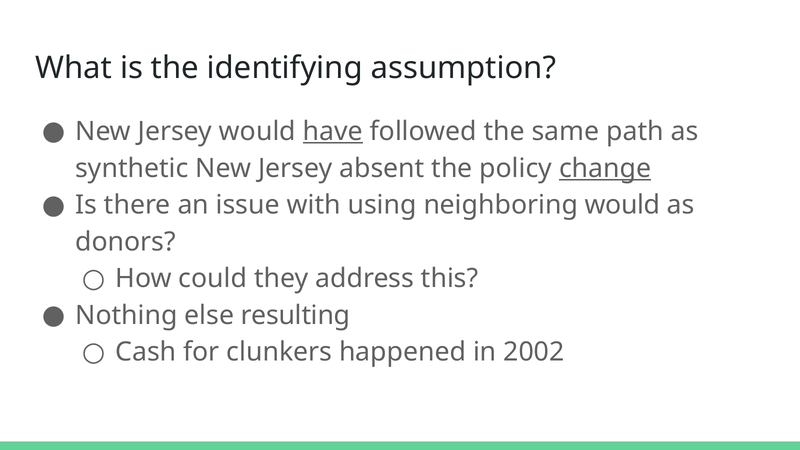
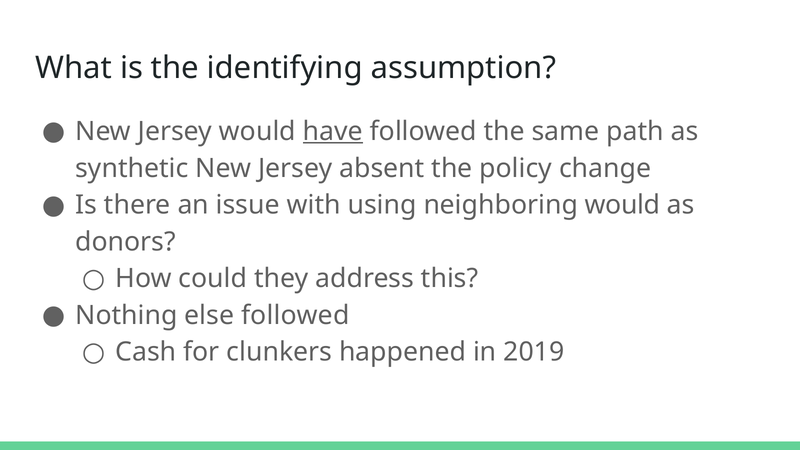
change underline: present -> none (605, 168)
else resulting: resulting -> followed (295, 315)
2002: 2002 -> 2019 (534, 352)
